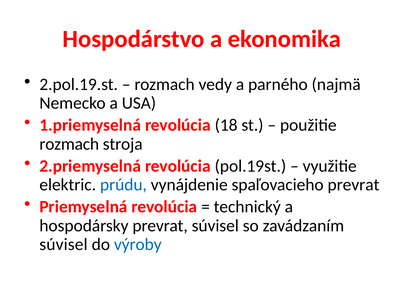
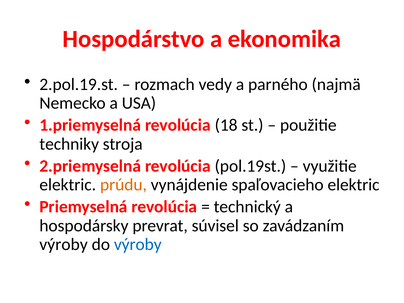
rozmach: rozmach -> techniky (69, 144)
prúdu colour: blue -> orange (123, 185)
spaľovacieho prevrat: prevrat -> elektric (354, 185)
súvisel: súvisel -> výroby (64, 244)
